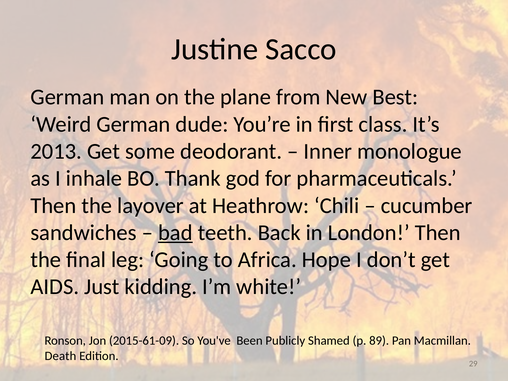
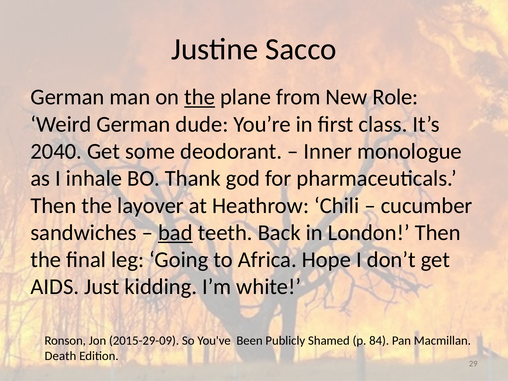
the underline: none -> present (200, 97)
Best: Best -> Role (395, 97)
2013: 2013 -> 2040 (56, 151)
2015-61-09: 2015-61-09 -> 2015-29-09 (144, 341)
89: 89 -> 84 (379, 341)
